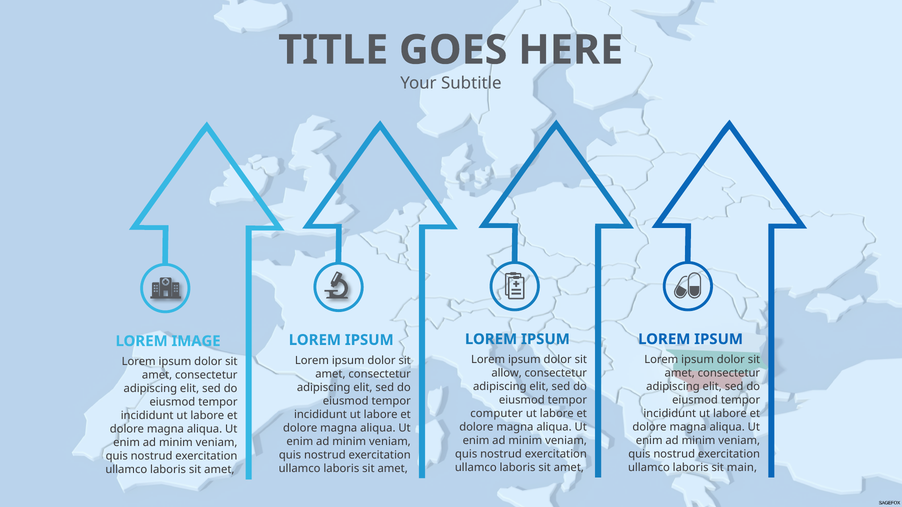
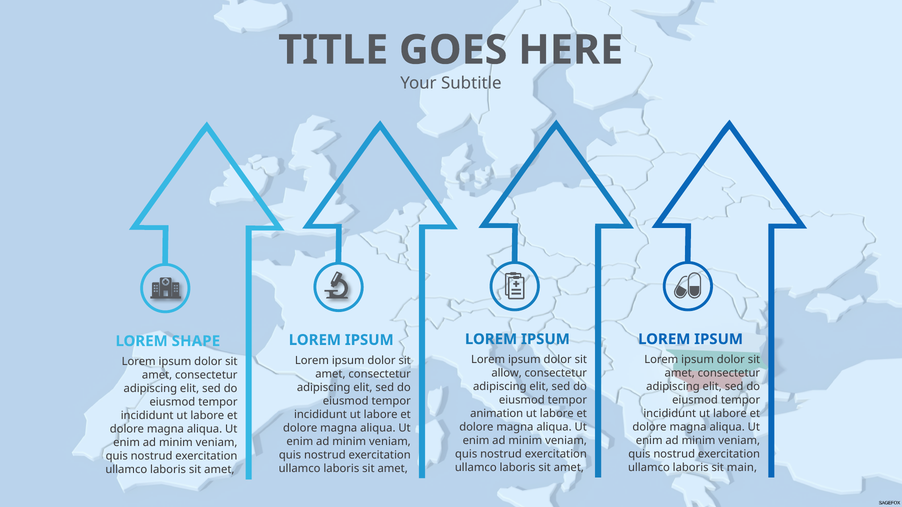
IMAGE: IMAGE -> SHAPE (196, 341)
computer: computer -> animation (497, 414)
